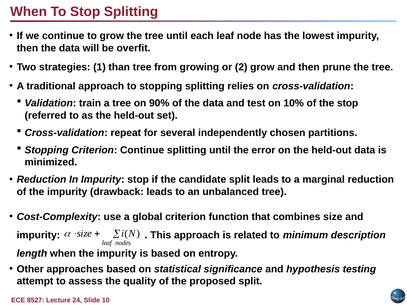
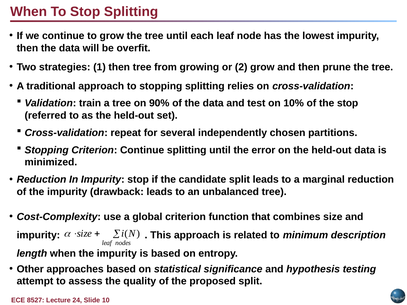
1 than: than -> then (119, 67)
